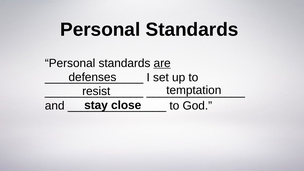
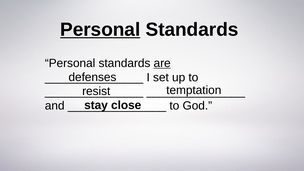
Personal underline: none -> present (100, 30)
